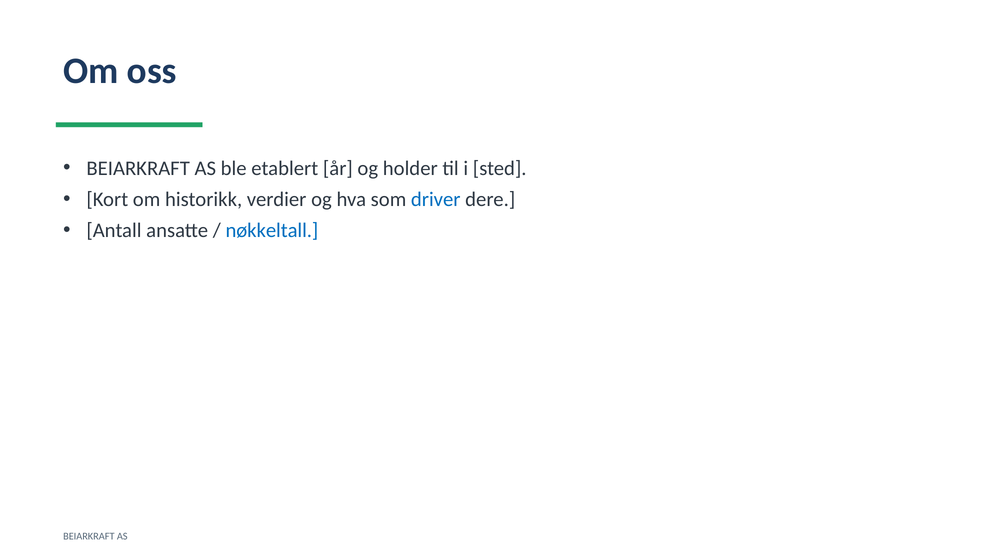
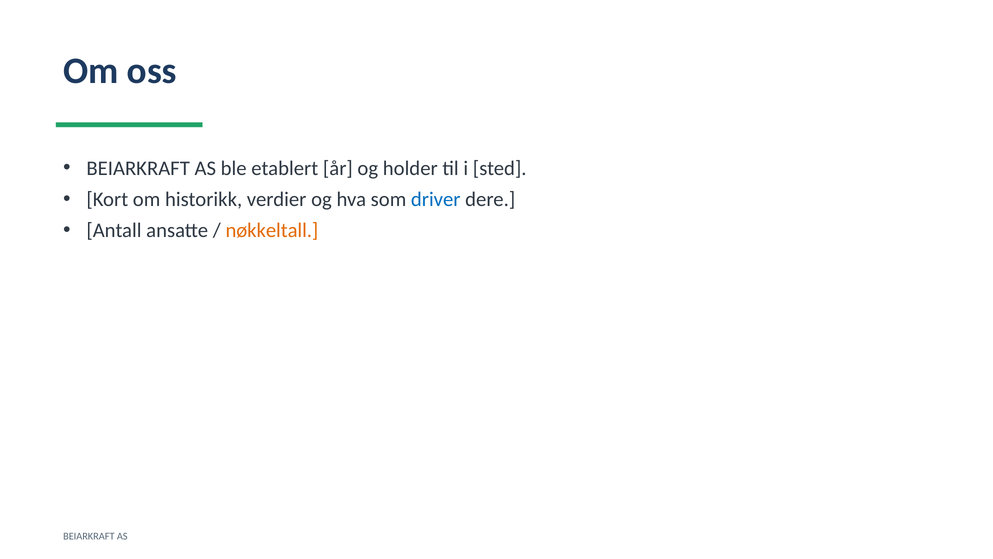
nøkkeltall colour: blue -> orange (272, 230)
